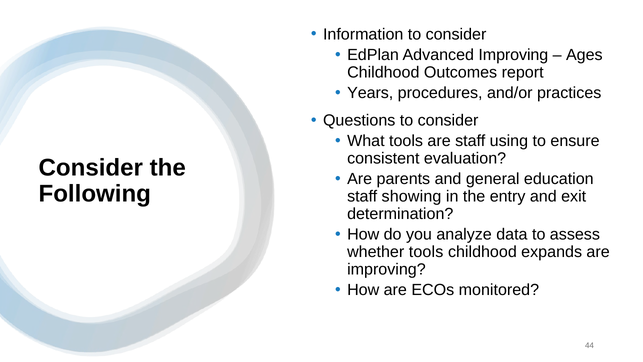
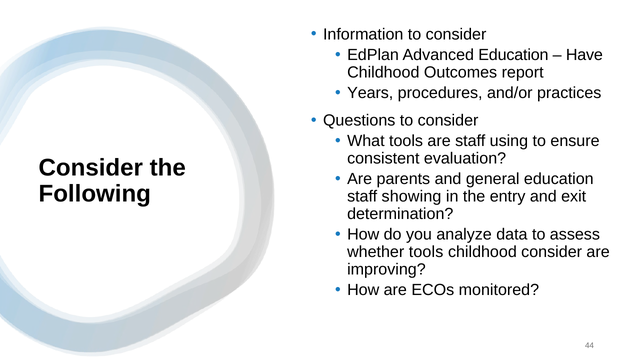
Advanced Improving: Improving -> Education (513, 55)
Ages: Ages -> Have (584, 55)
childhood expands: expands -> consider (552, 252)
